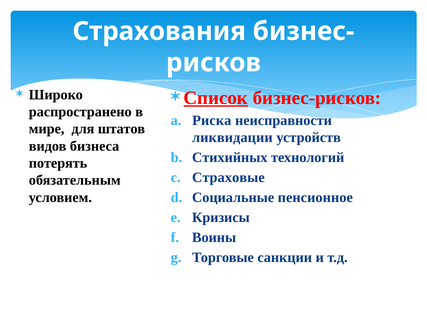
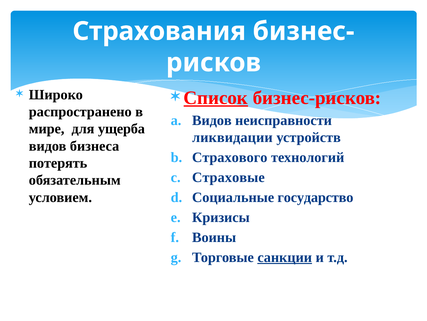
Риска: Риска -> Видов (212, 120)
штатов: штатов -> ущерба (121, 129)
Стихийных: Стихийных -> Страхового (230, 157)
пенсионное: пенсионное -> государство (315, 197)
санкции underline: none -> present (285, 257)
